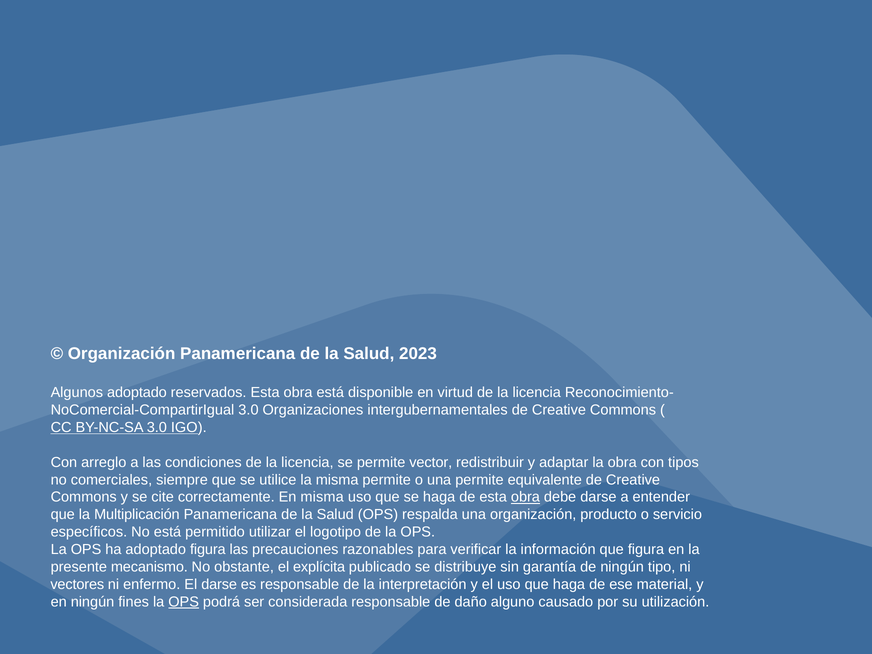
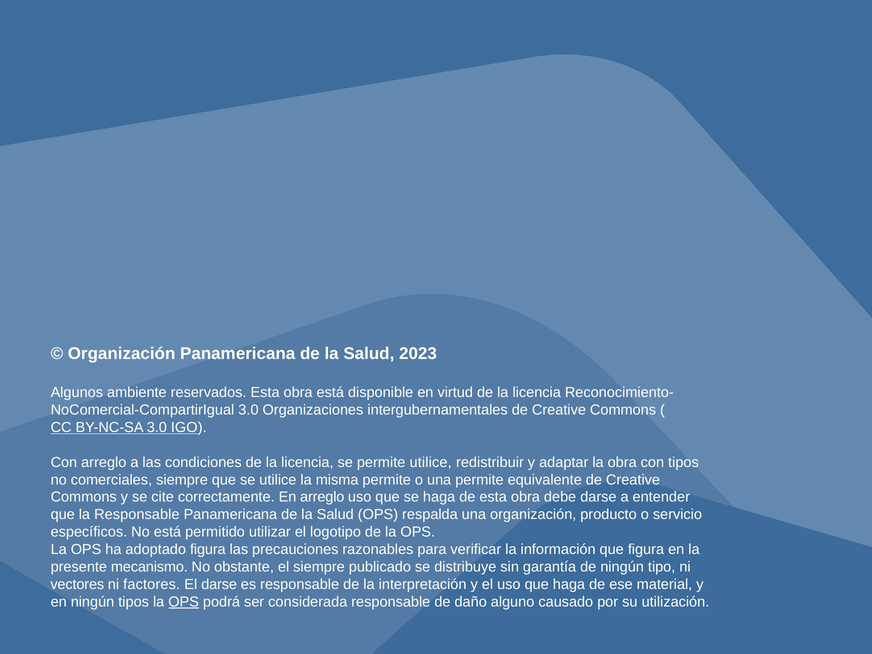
Algunos adoptado: adoptado -> ambiente (137, 393)
permite vector: vector -> utilice (431, 462)
En misma: misma -> arreglo (322, 497)
obra underline: present -> none (525, 497)
la Multiplicación: Multiplicación -> Responsable (137, 515)
el explícita: explícita -> siempre (319, 567)
enfermo: enfermo -> factores (152, 584)
ningún fines: fines -> tipos (134, 602)
